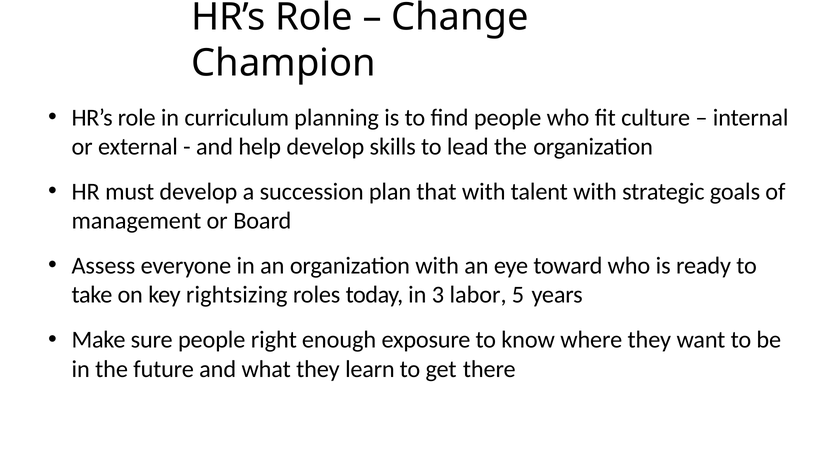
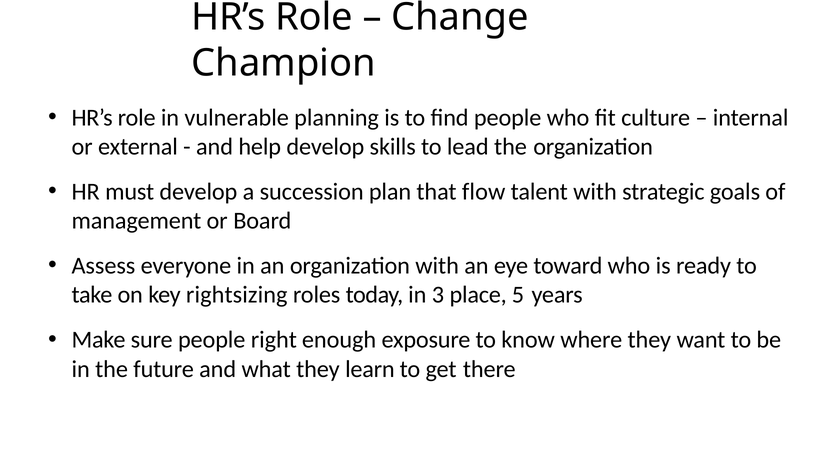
curriculum: curriculum -> vulnerable (237, 118)
that with: with -> flow (484, 192)
labor: labor -> place (478, 295)
